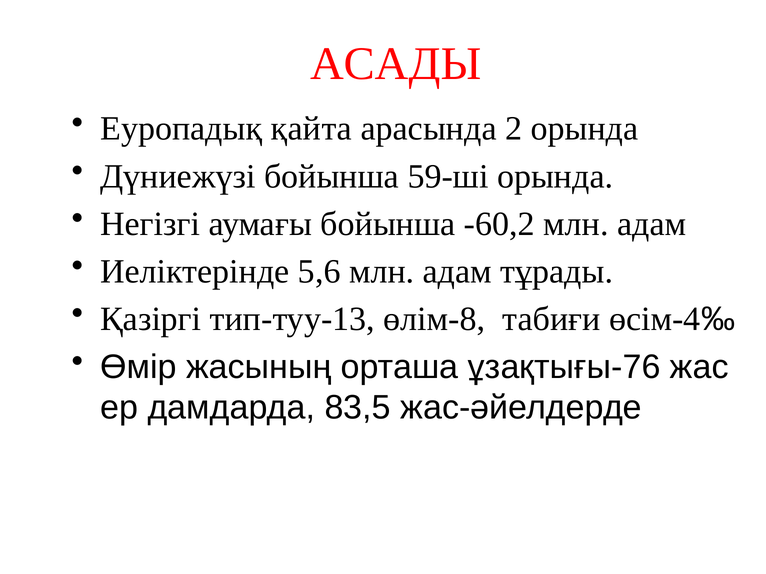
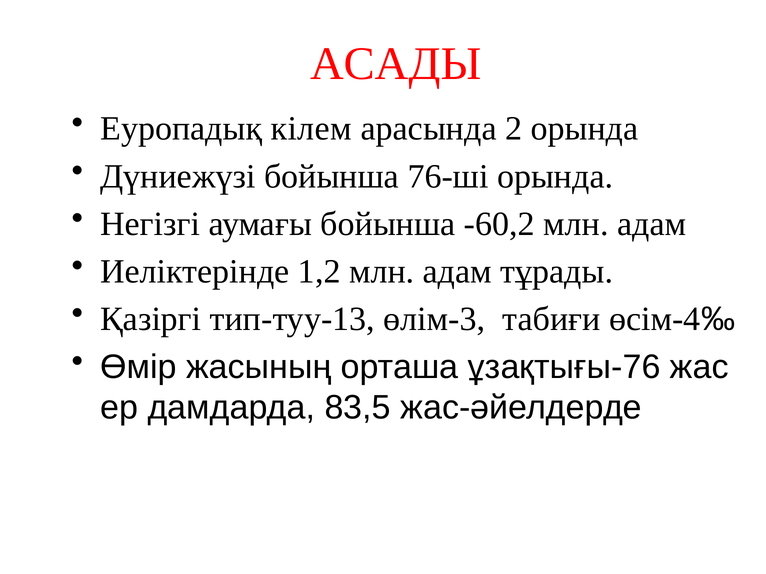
қайта: қайта -> кілем (311, 129)
59-ші: 59-ші -> 76-ші (448, 176)
5,6: 5,6 -> 1,2 (319, 272)
өлім-8: өлім-8 -> өлім-3 (434, 320)
